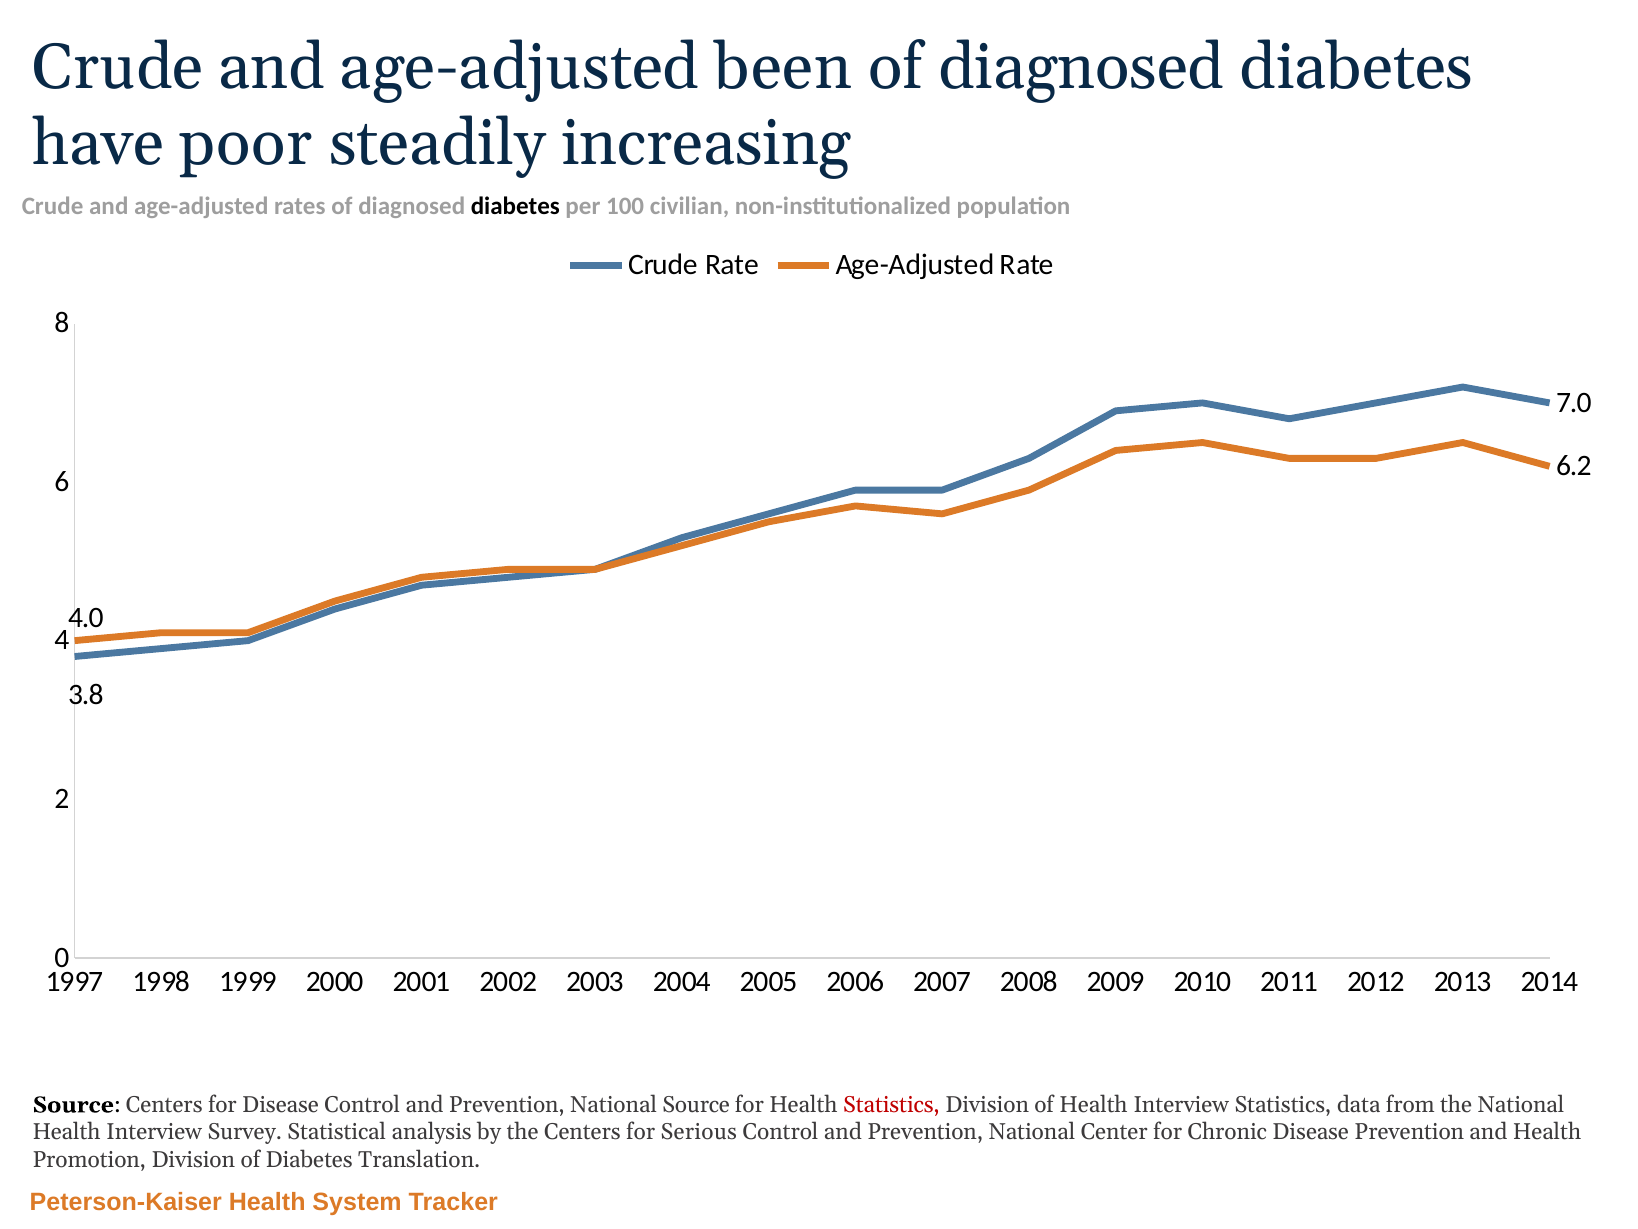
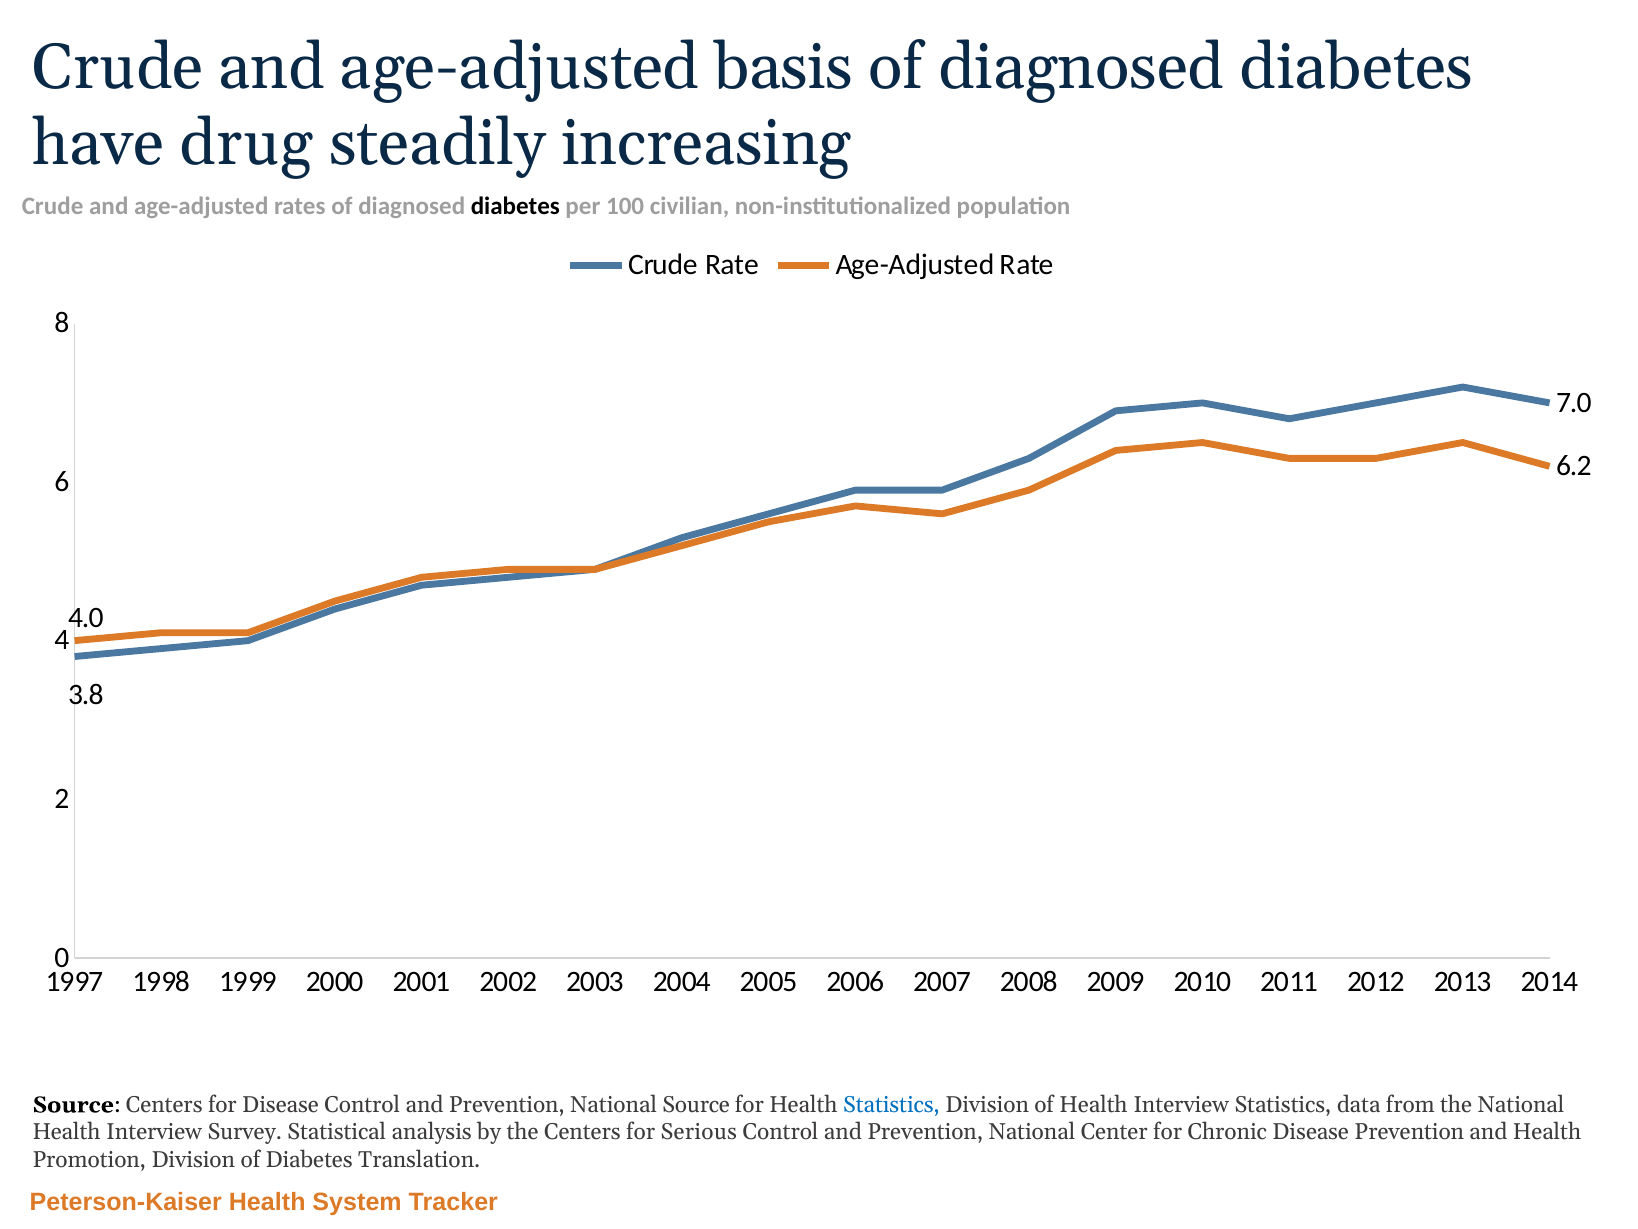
been: been -> basis (784, 67)
poor: poor -> drug (246, 144)
Statistics colour: red -> blue (891, 1104)
